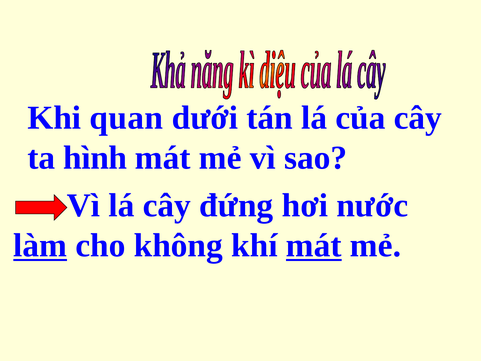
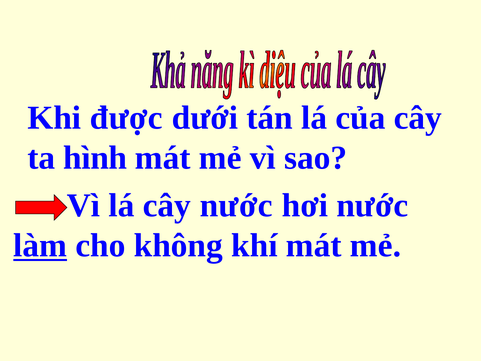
quan: quan -> được (126, 118)
cây đứng: đứng -> nước (236, 205)
mát underline: present -> none (314, 245)
